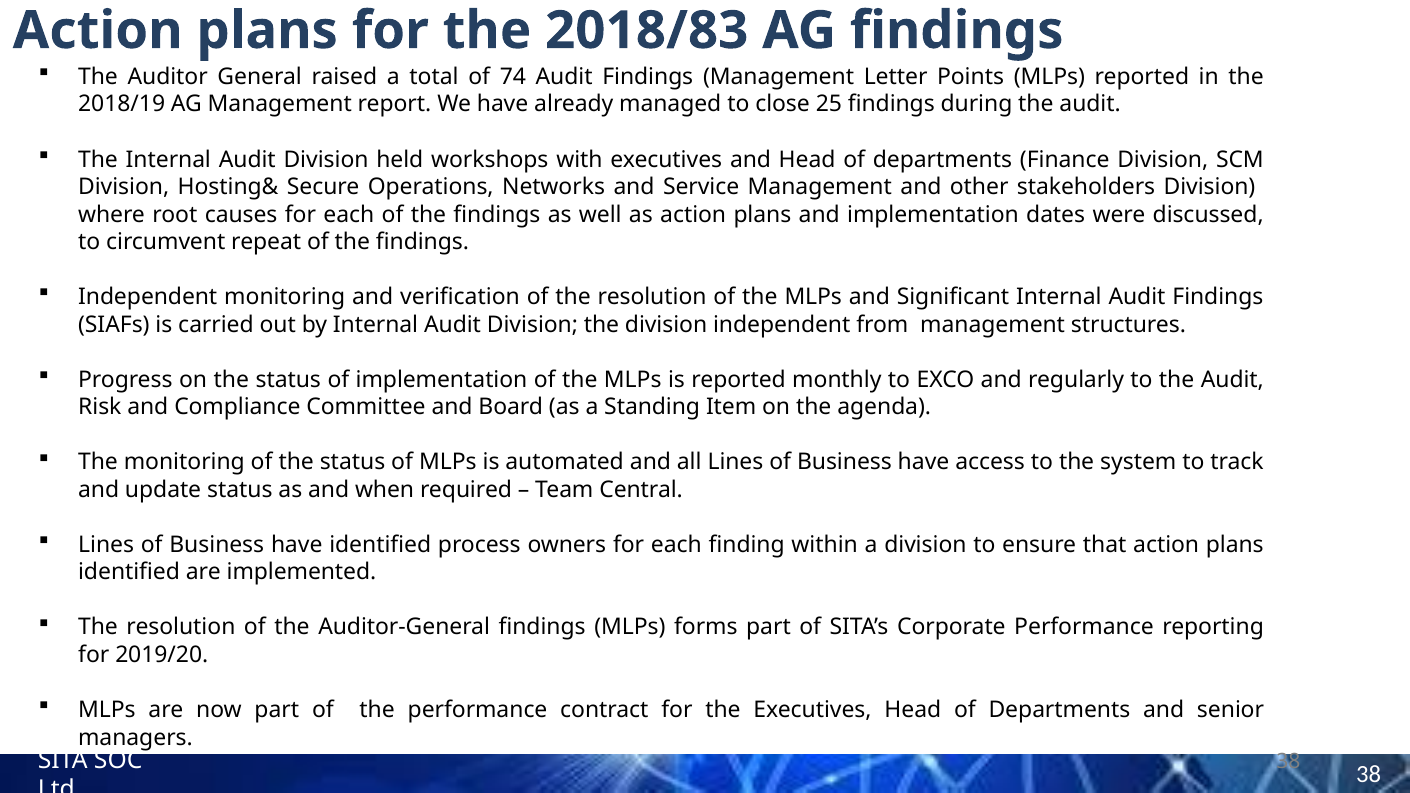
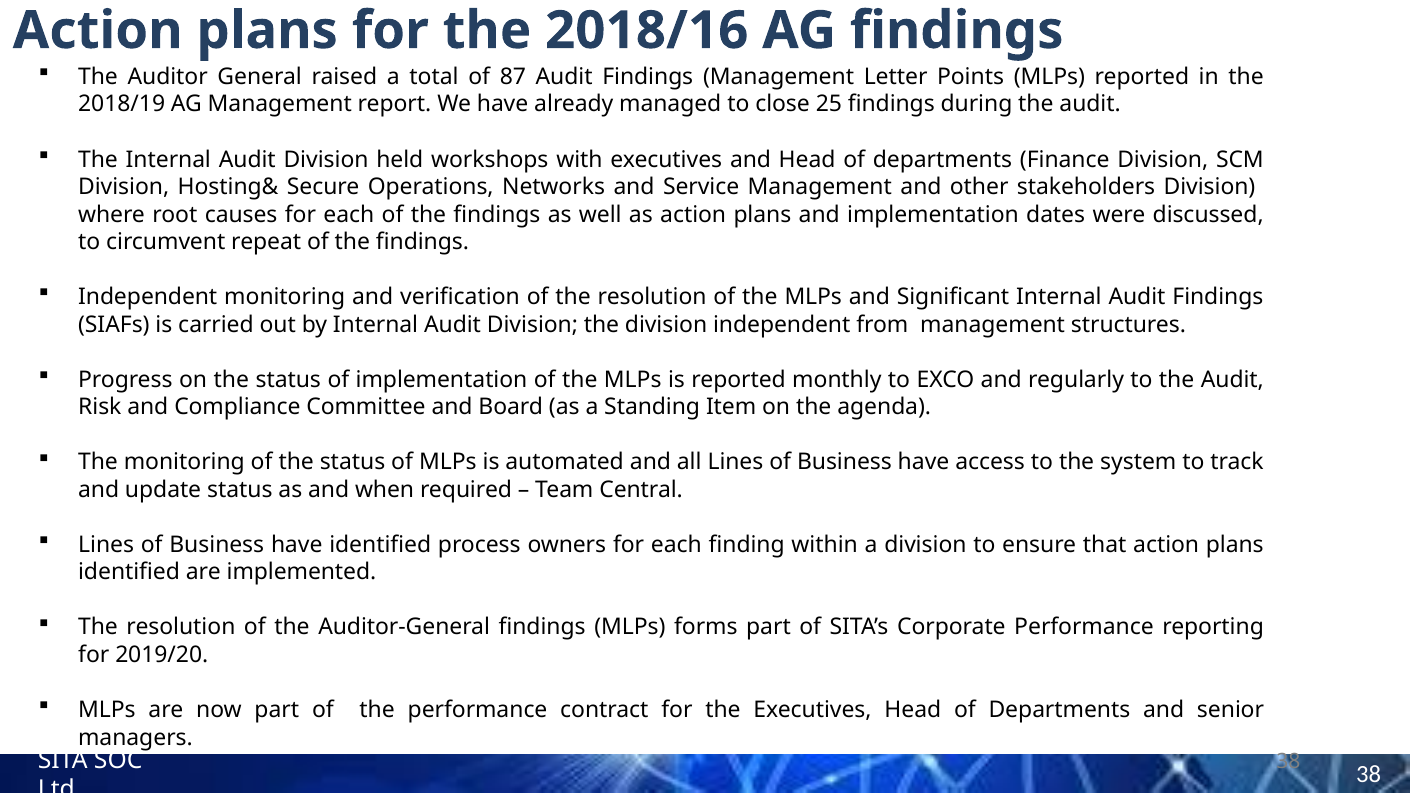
2018/83: 2018/83 -> 2018/16 (647, 31)
74: 74 -> 87 (513, 77)
